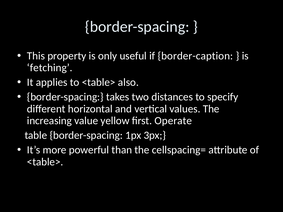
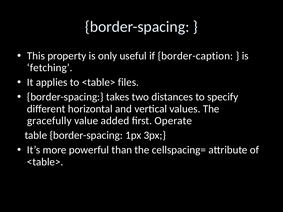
also: also -> files (128, 82)
increasing: increasing -> gracefully (49, 121)
yellow: yellow -> added (115, 121)
